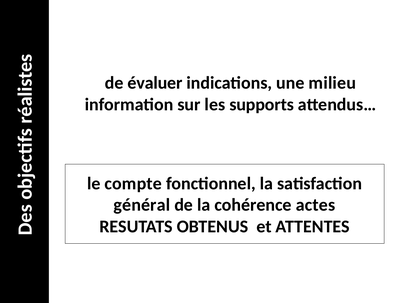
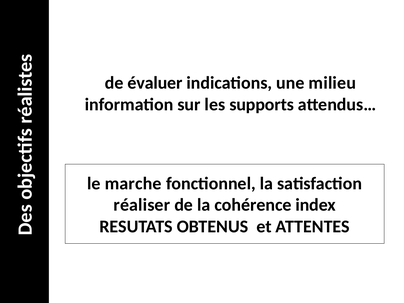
compte: compte -> marche (133, 183)
général: général -> réaliser (142, 205)
actes: actes -> index (316, 205)
